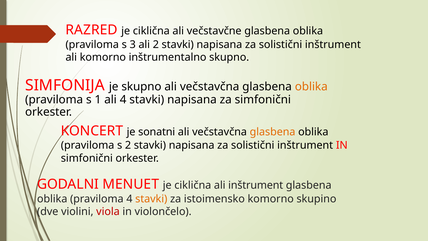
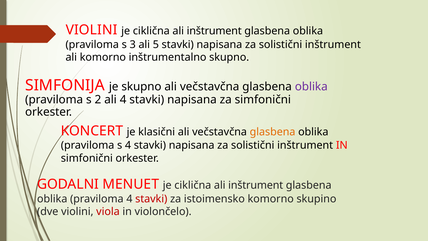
RAZRED: RAZRED -> VIOLINI (92, 30)
večstavčne: večstavčne -> inštrument (214, 31)
ali 2: 2 -> 5 (156, 44)
oblika colour: orange -> purple (311, 87)
1: 1 -> 2 (98, 100)
sonatni: sonatni -> klasični (157, 132)
s 2: 2 -> 4 (128, 145)
stavki colour: orange -> red (151, 199)
